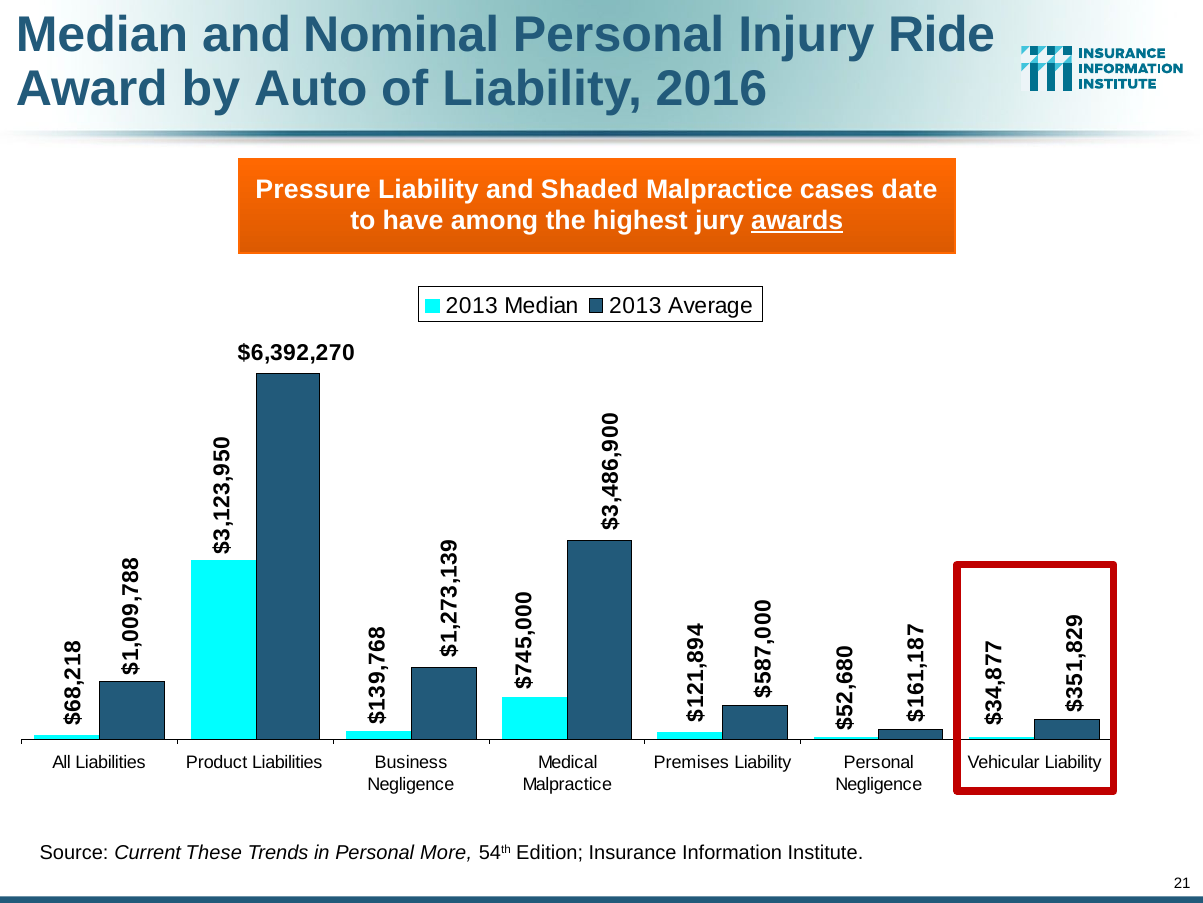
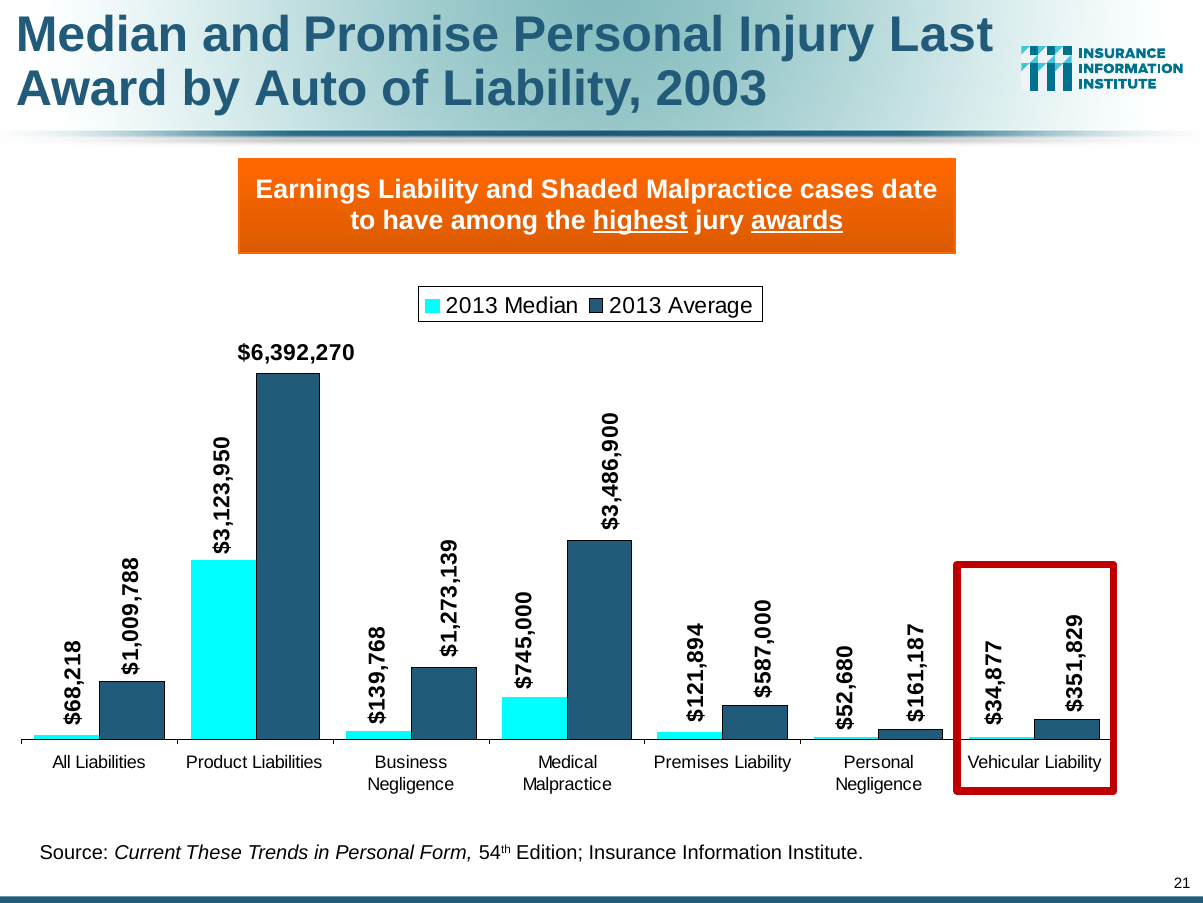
Nominal: Nominal -> Promise (401, 35)
Ride: Ride -> Last (941, 35)
2016: 2016 -> 2003 (711, 89)
Pressure: Pressure -> Earnings (313, 190)
highest underline: none -> present (640, 220)
More: More -> Form (446, 852)
